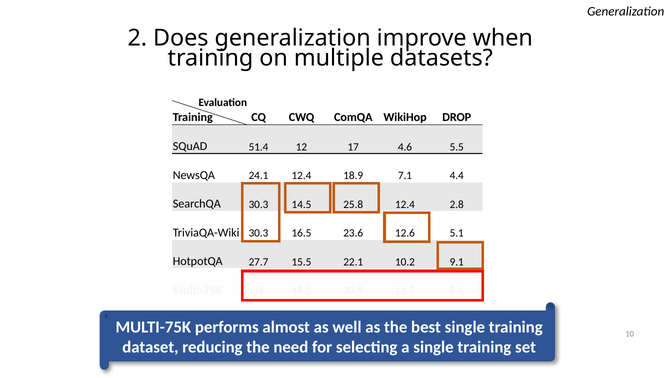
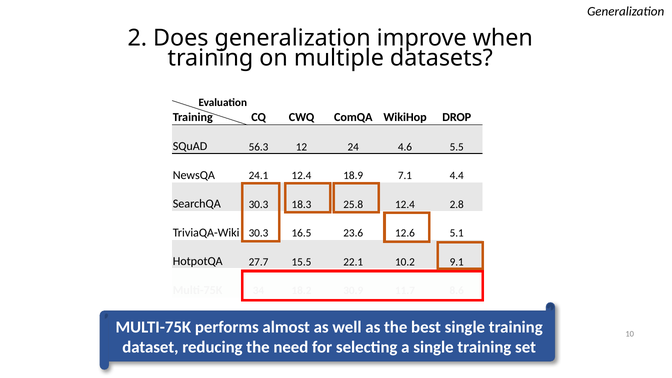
51.4: 51.4 -> 56.3 (259, 147)
17: 17 -> 24 (353, 147)
14.5: 14.5 -> 18.3 (301, 204)
